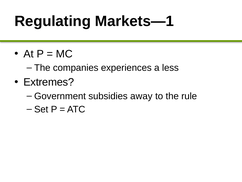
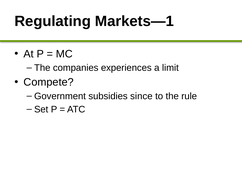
less: less -> limit (170, 68)
Extremes: Extremes -> Compete (49, 82)
away: away -> since (141, 96)
